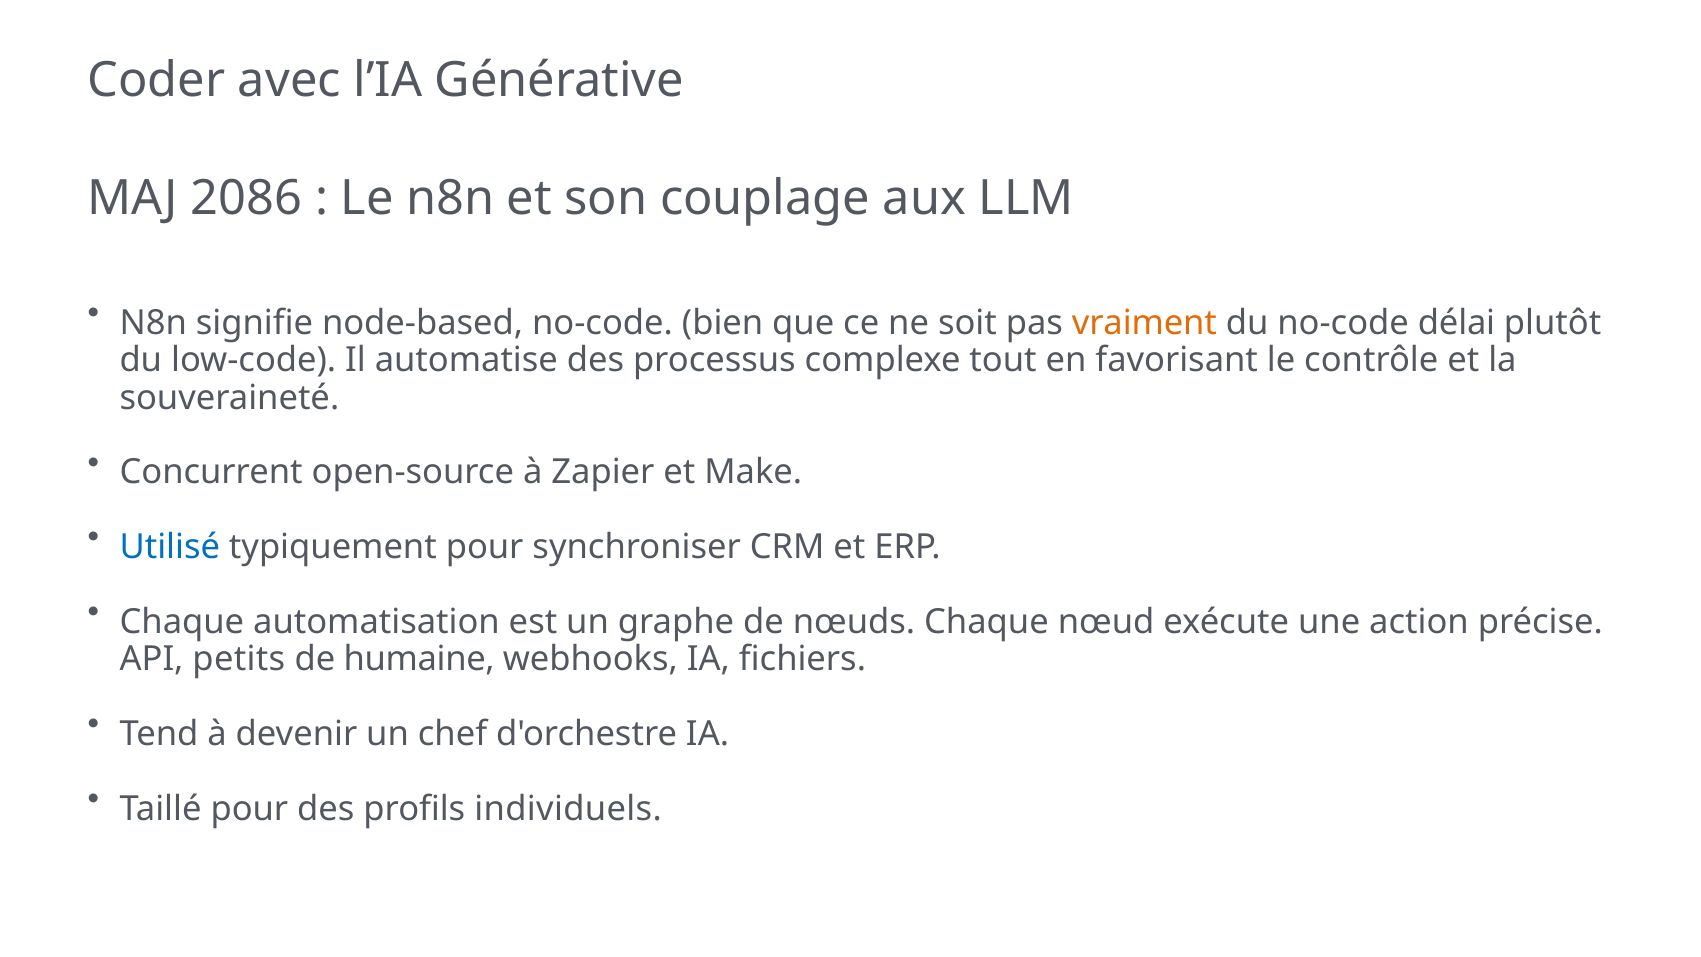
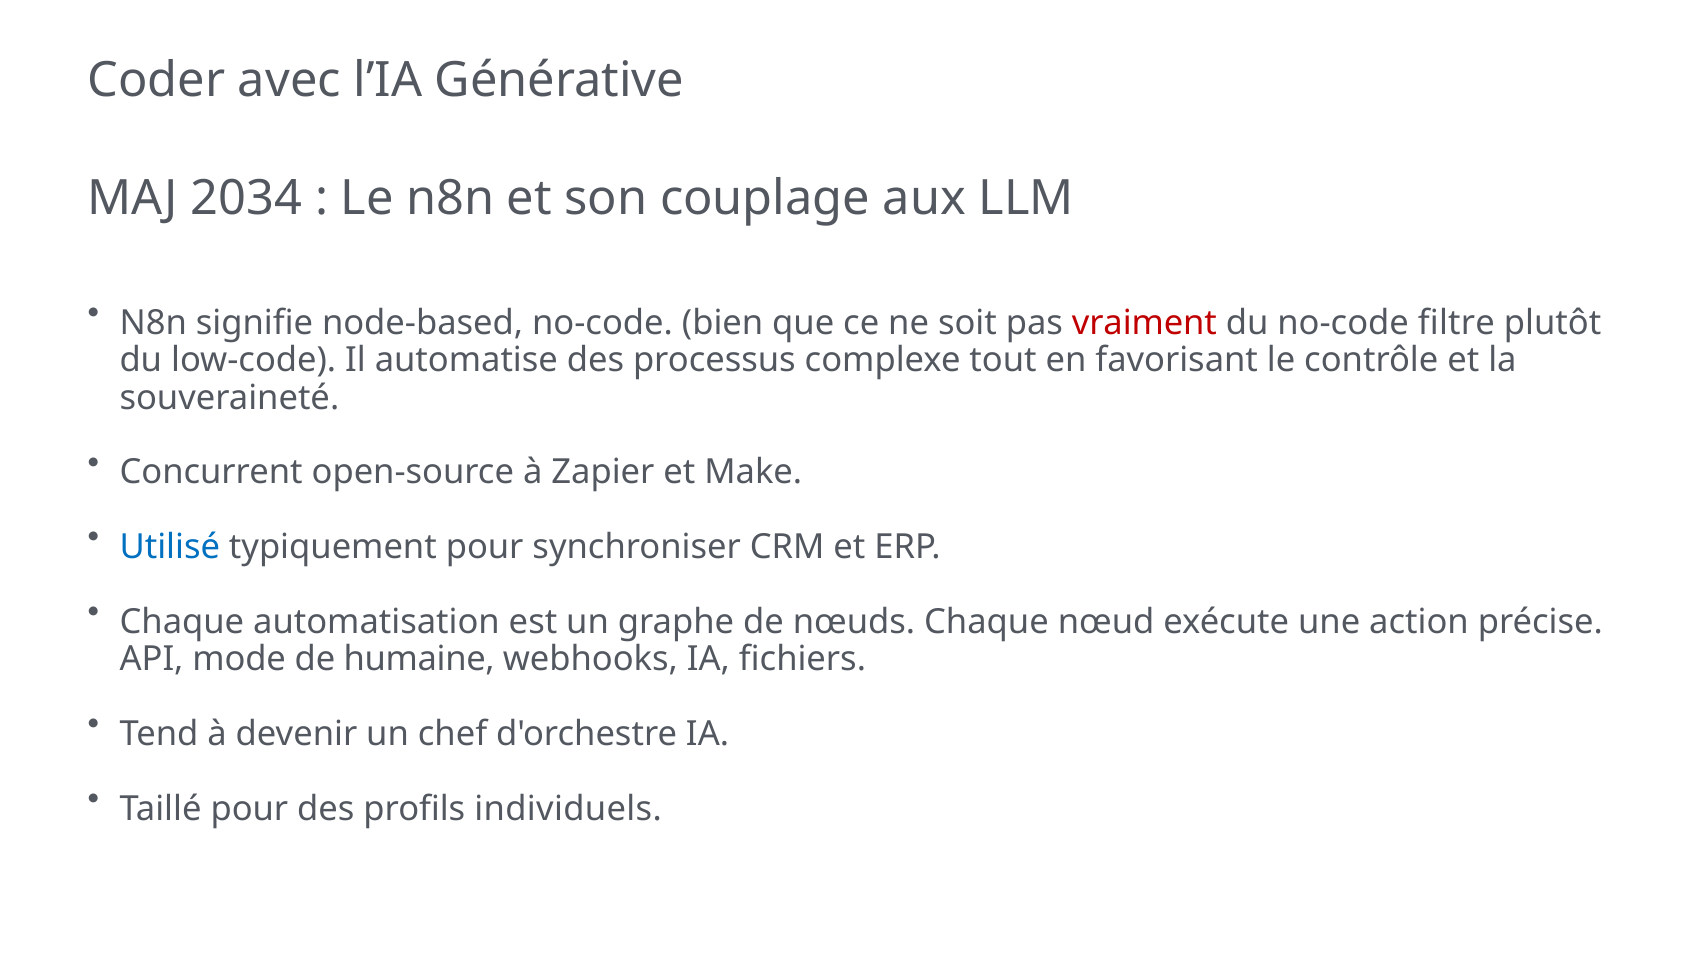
2086: 2086 -> 2034 (247, 198)
vraiment colour: orange -> red (1144, 323)
délai: délai -> filtre (1456, 323)
petits: petits -> mode (239, 659)
